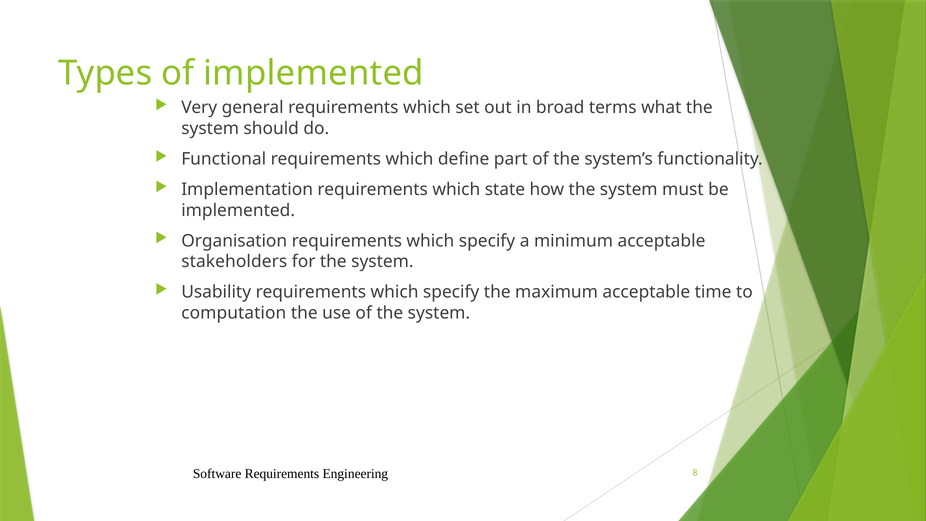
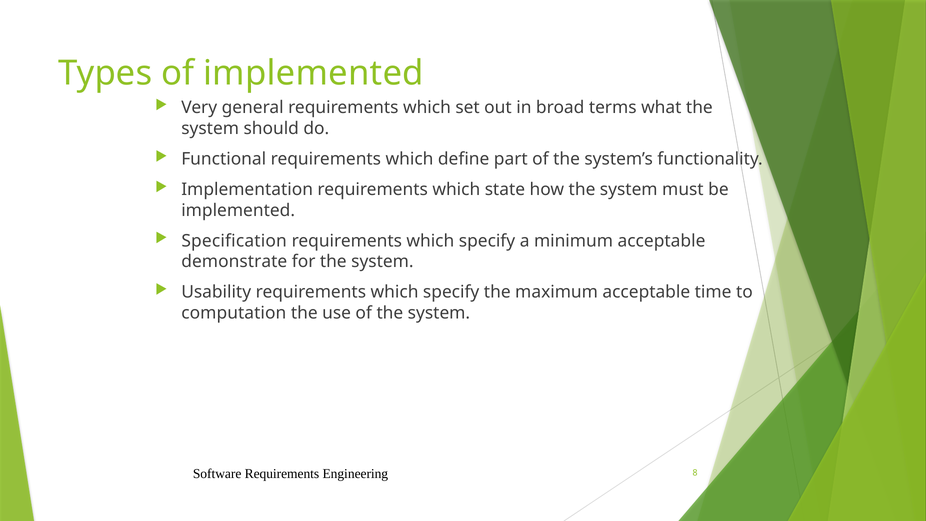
Organisation: Organisation -> Specification (234, 241)
stakeholders: stakeholders -> demonstrate (234, 262)
